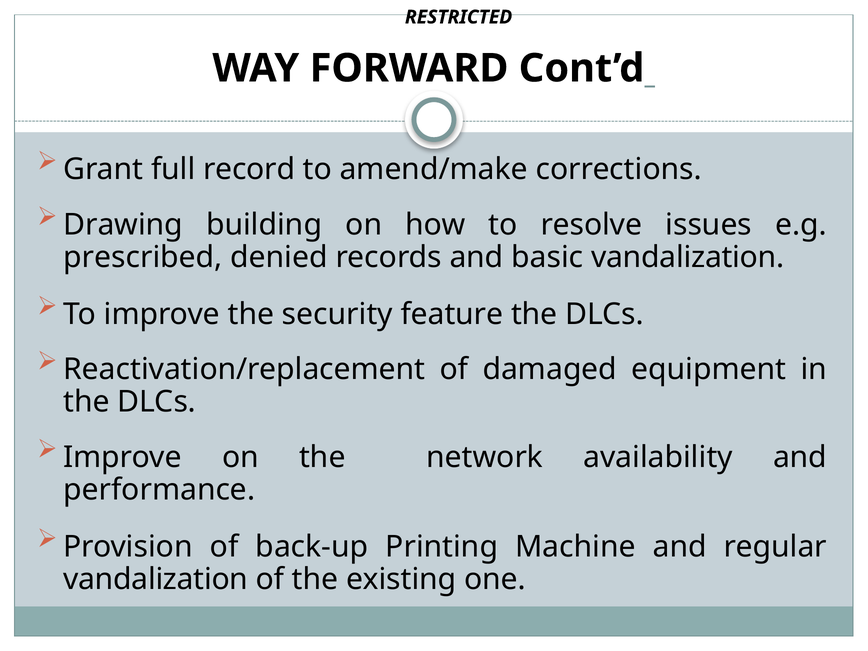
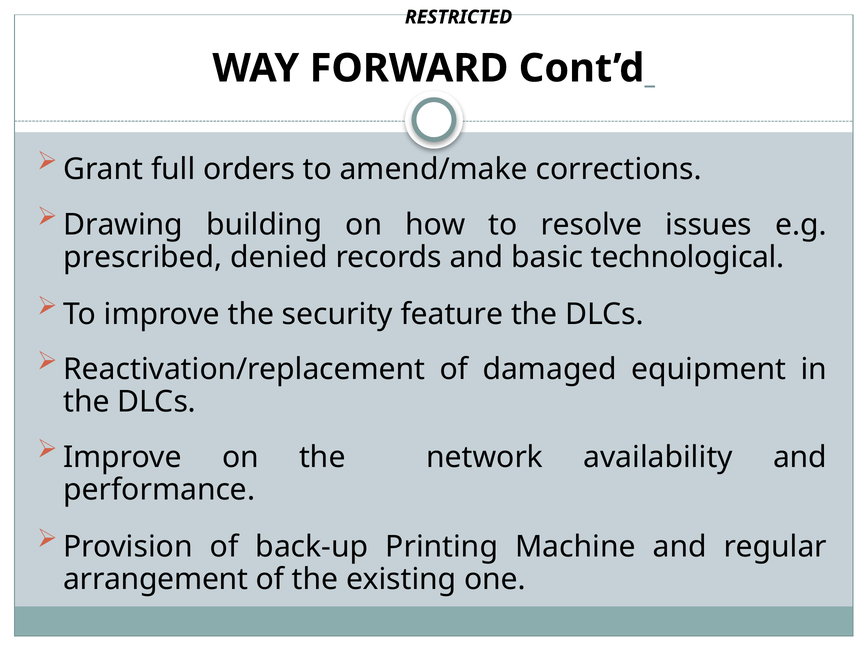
record: record -> orders (249, 169)
basic vandalization: vandalization -> technological (688, 257)
vandalization: vandalization -> arrangement (156, 579)
